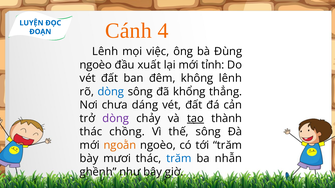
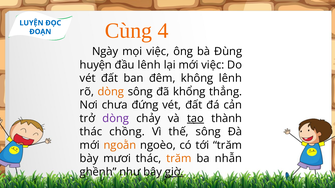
Cánh: Cánh -> Cùng (129, 31)
Lênh: Lênh -> Ngày (105, 52)
ngoèo: ngoèo -> huyện (96, 65)
đầu xuất: xuất -> lênh (149, 65)
mới tỉnh: tỉnh -> việc (213, 65)
dòng colour: blue -> orange (111, 92)
dáng: dáng -> đứng (145, 105)
trăm colour: blue -> orange (179, 159)
giờ underline: none -> present (174, 172)
